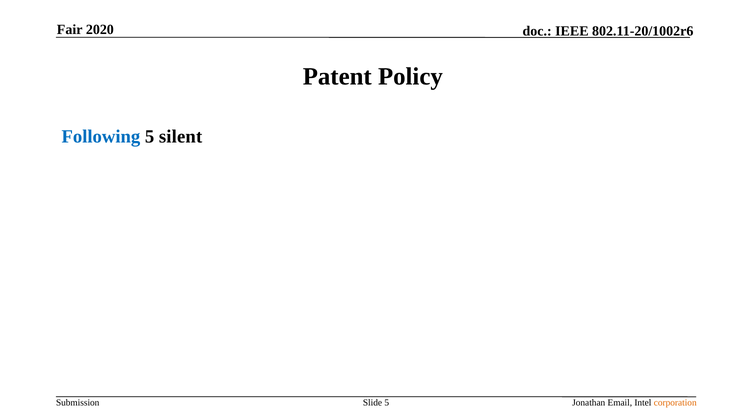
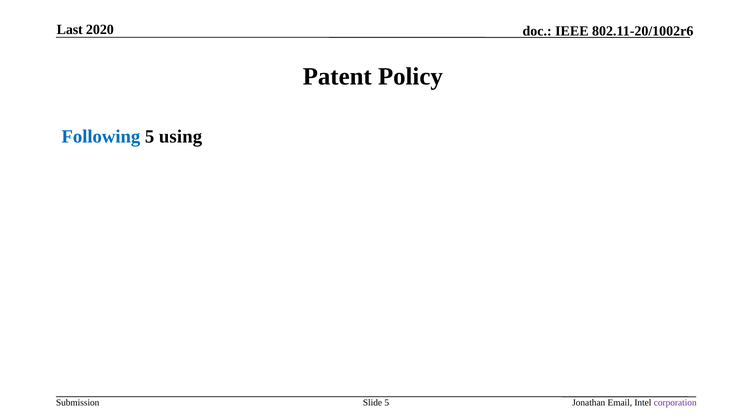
Fair: Fair -> Last (70, 30)
silent: silent -> using (181, 137)
corporation colour: orange -> purple (675, 402)
